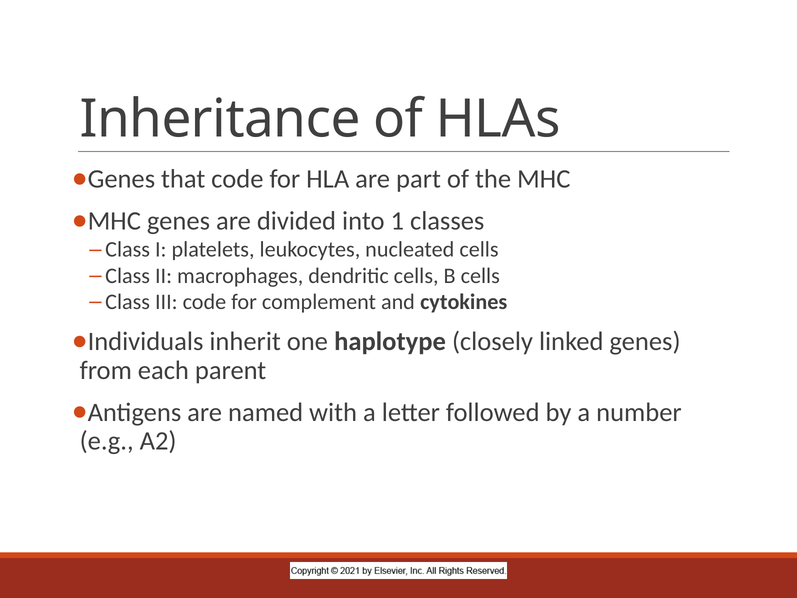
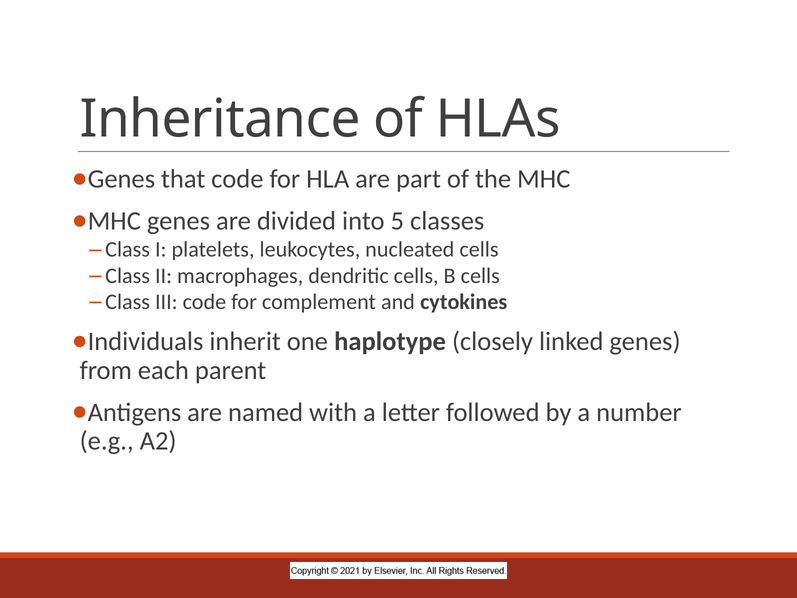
1: 1 -> 5 (397, 221)
